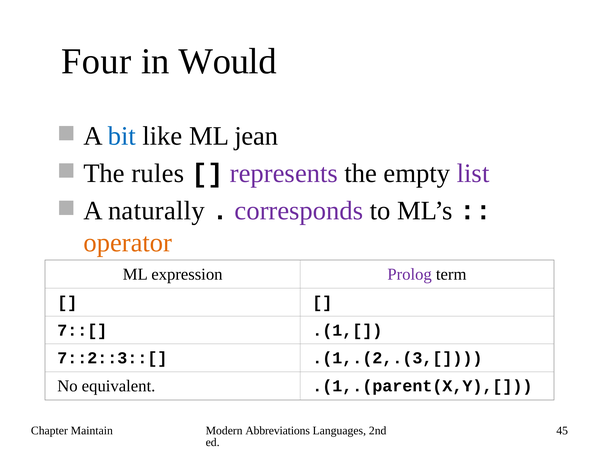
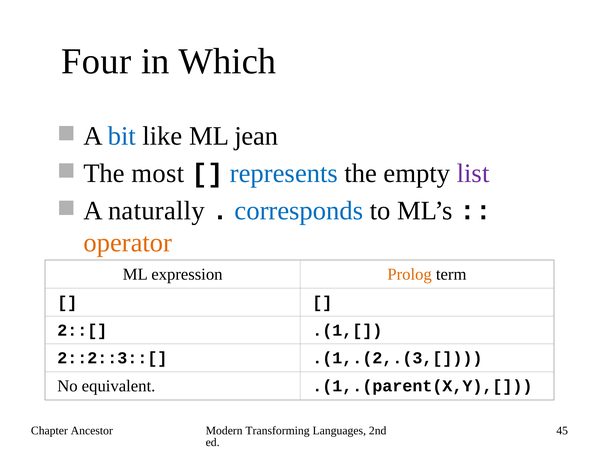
Would: Would -> Which (227, 61)
rules: rules -> most (158, 173)
represents colour: purple -> blue (284, 173)
corresponds colour: purple -> blue (299, 210)
Prolog colour: purple -> orange (410, 274)
7::[: 7::[ -> 2::[ (82, 330)
7::2::3::[: 7::2::3::[ -> 2::2::3::[ (112, 357)
Maintain: Maintain -> Ancestor (92, 430)
Abbreviations: Abbreviations -> Transforming (278, 430)
